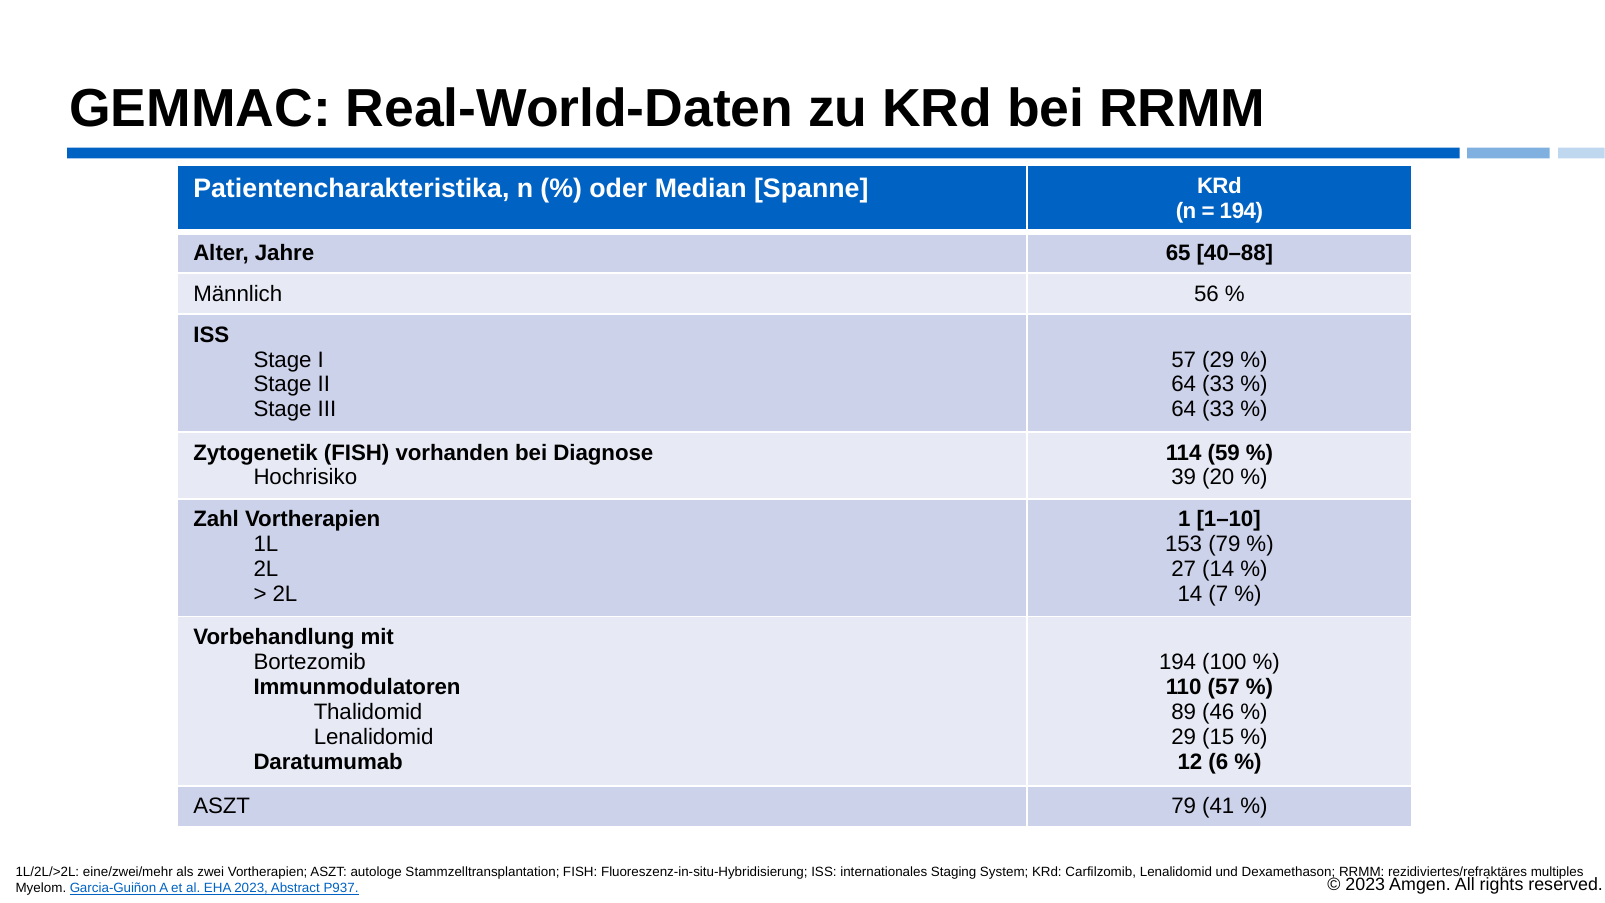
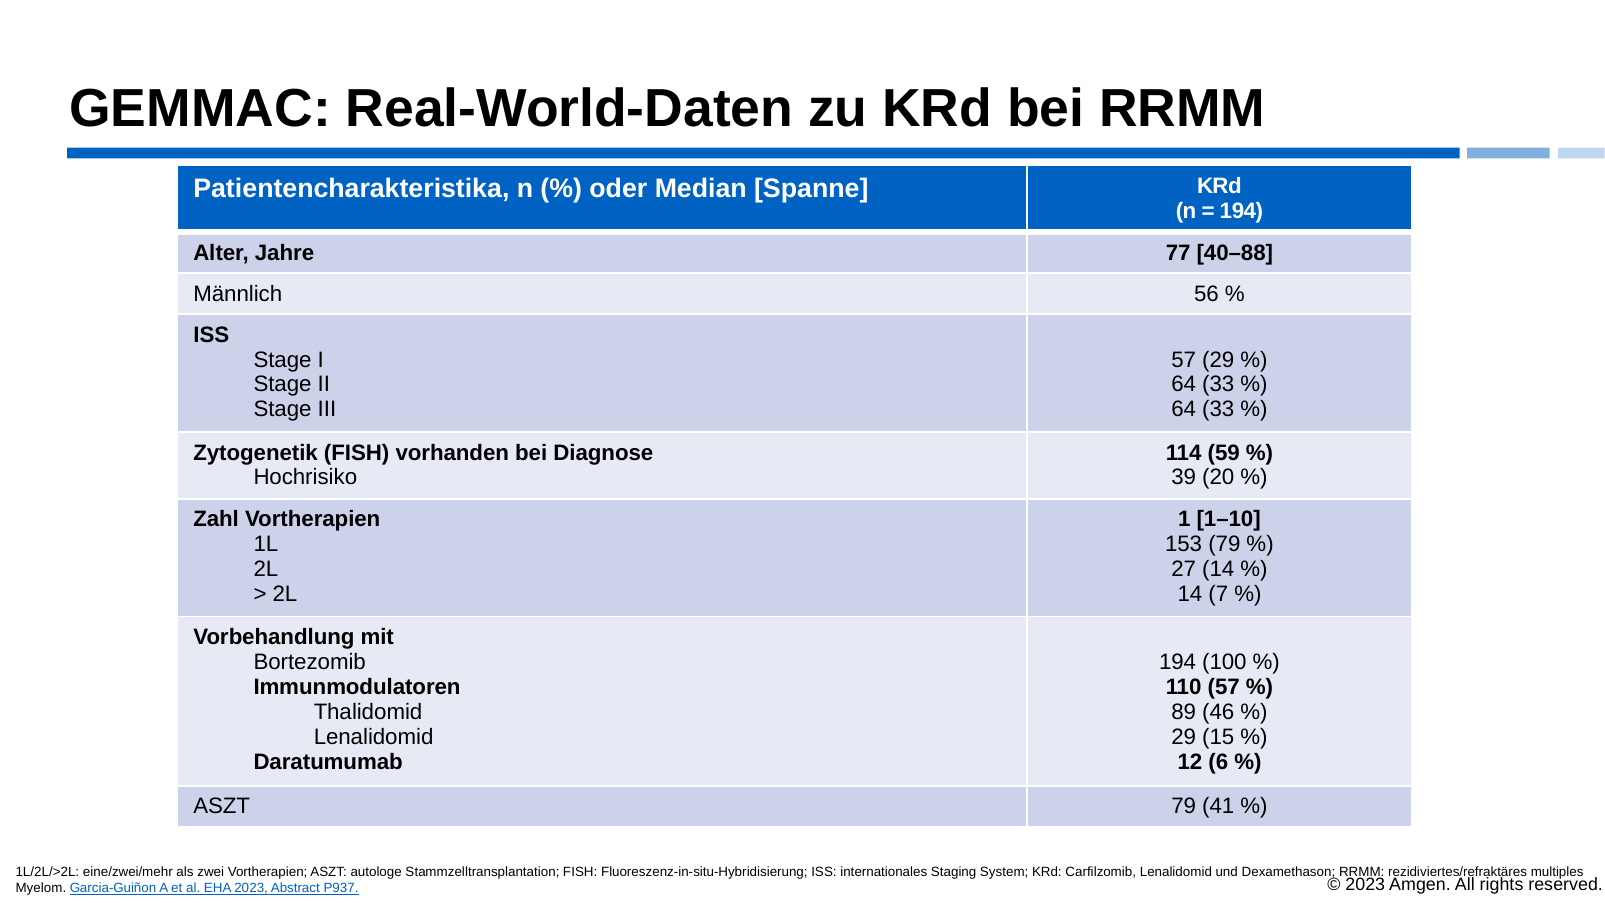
65: 65 -> 77 (1178, 253)
